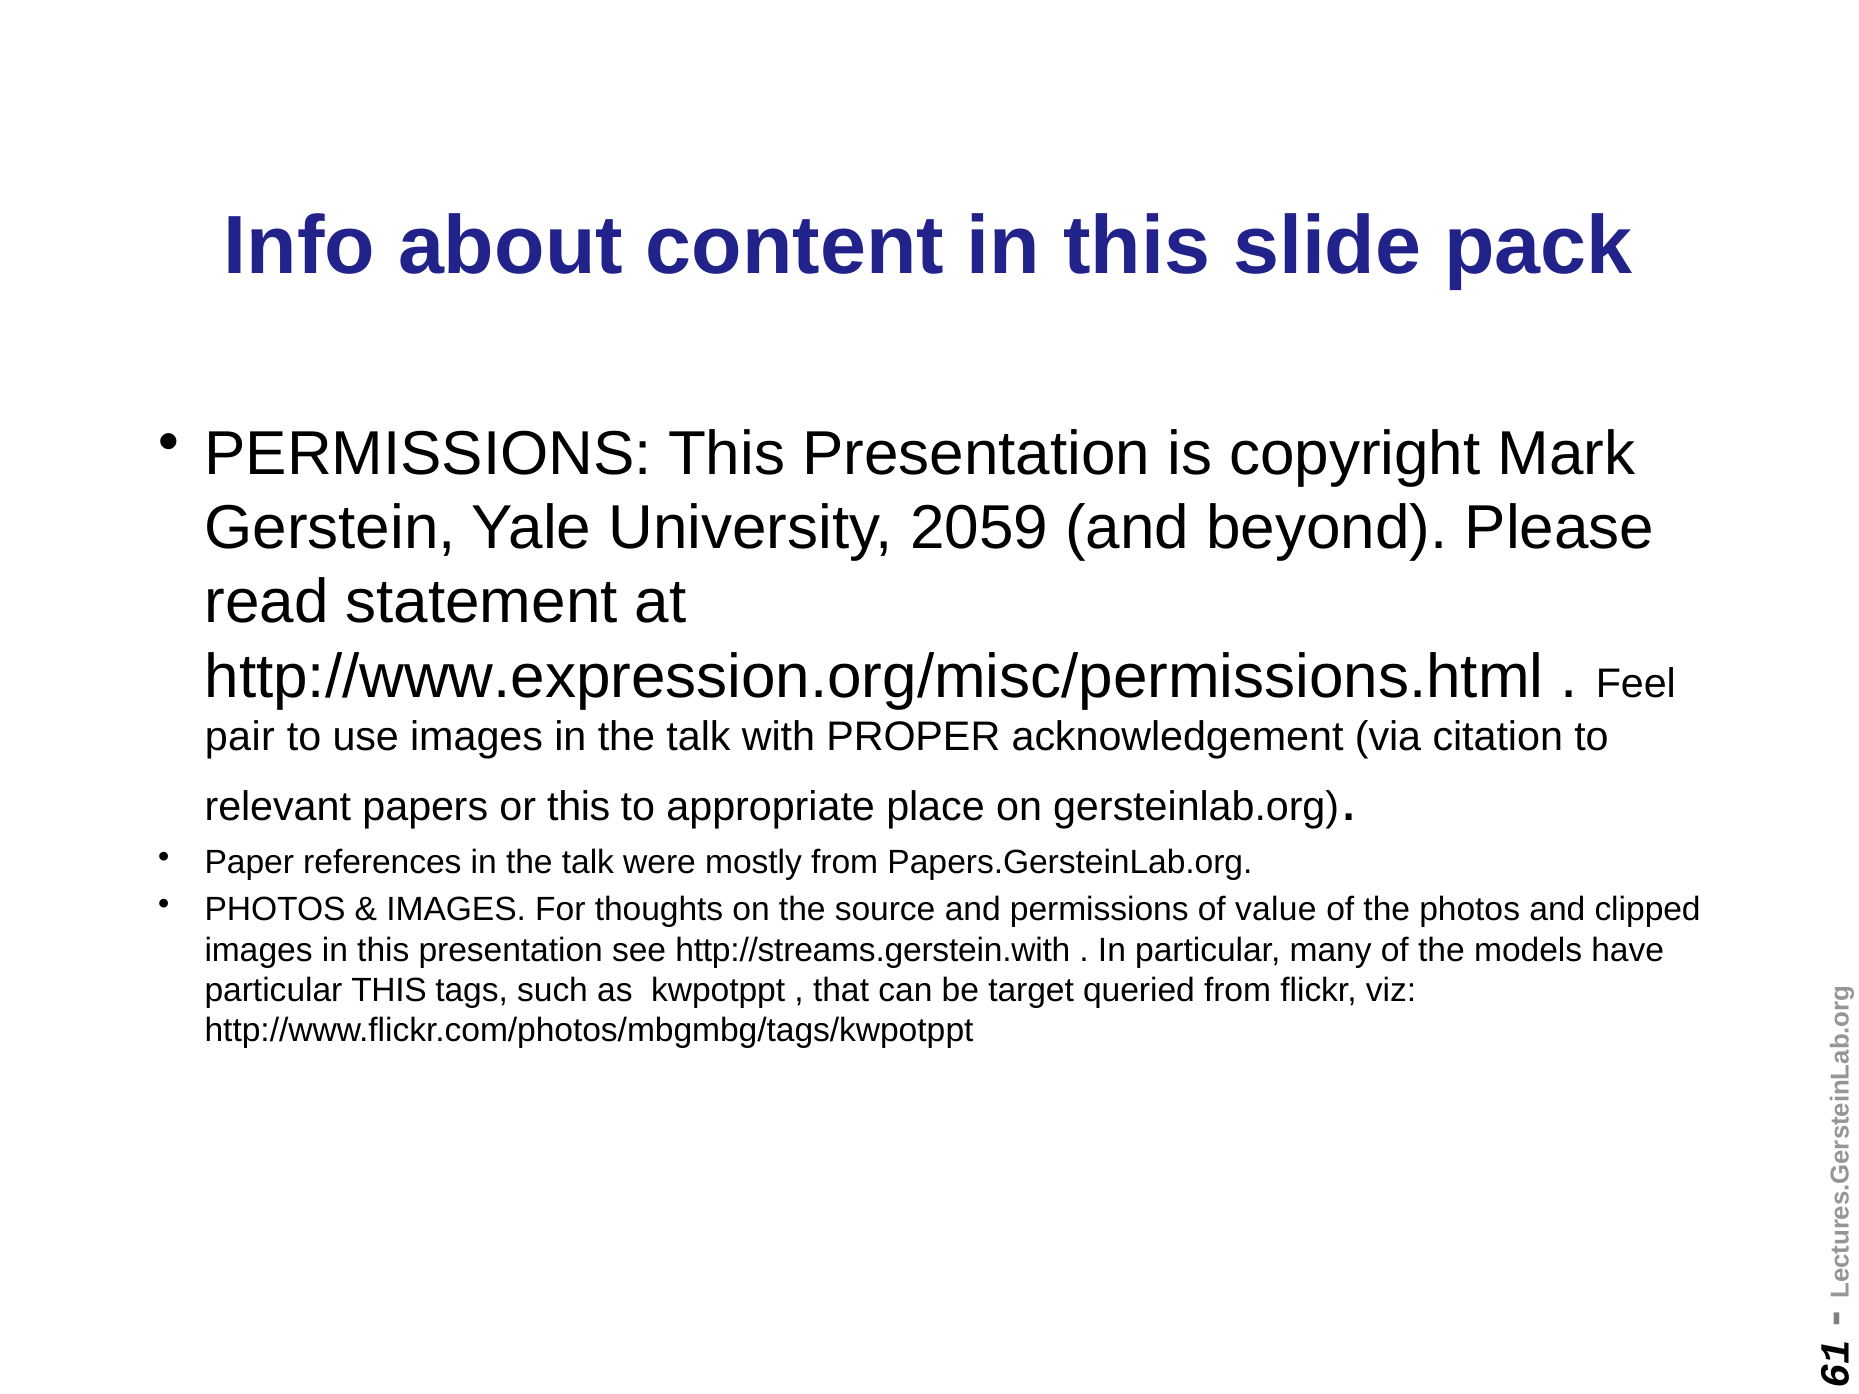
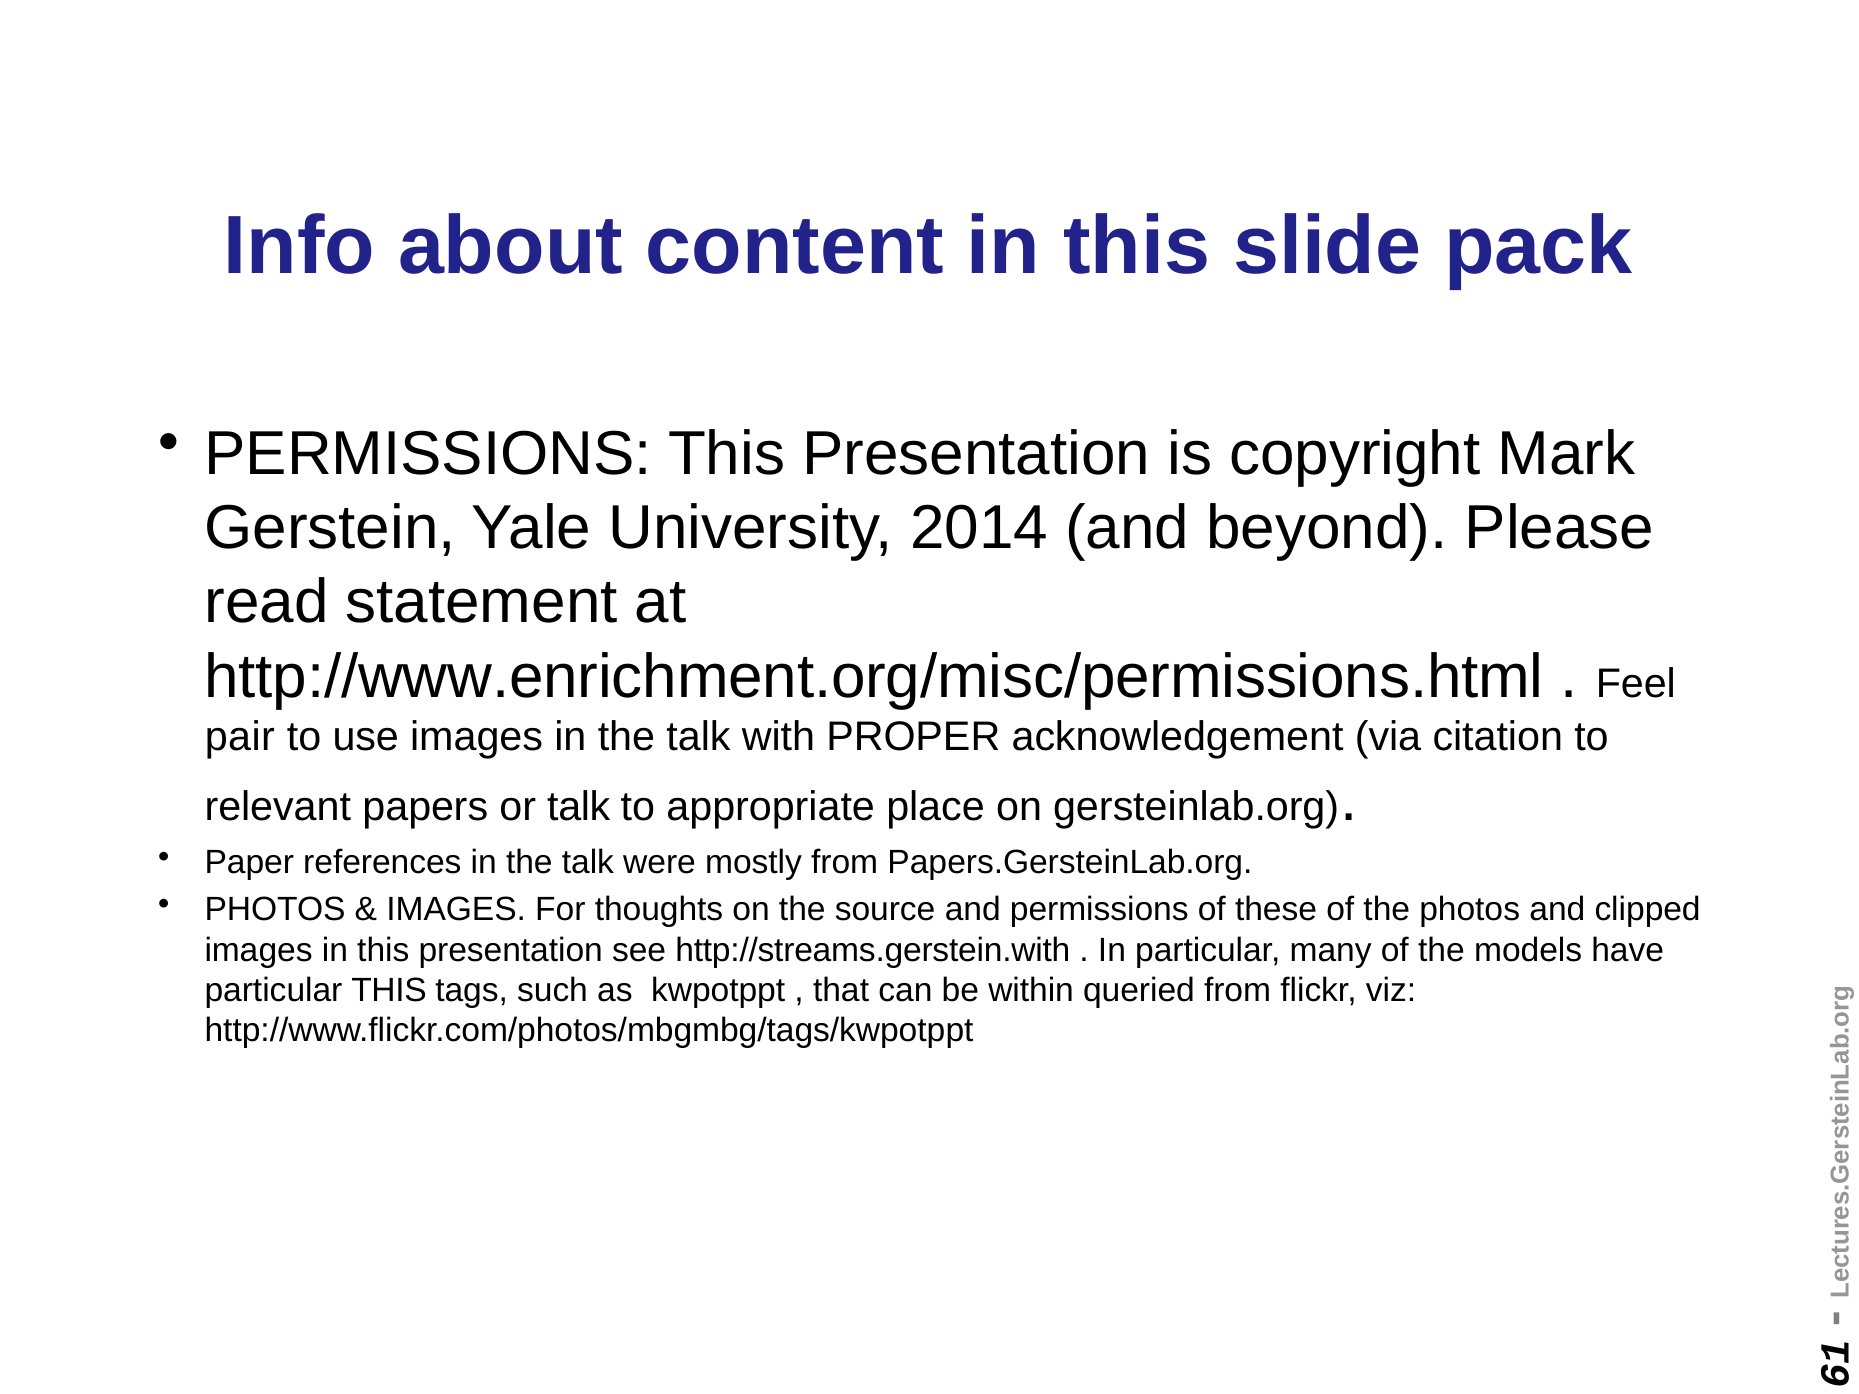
2059: 2059 -> 2014 (979, 528)
http://www.expression.org/misc/permissions.html: http://www.expression.org/misc/permissions.html -> http://www.enrichment.org/misc/permissions.html (874, 677)
or this: this -> talk (579, 807)
value: value -> these (1276, 910)
target: target -> within (1031, 990)
